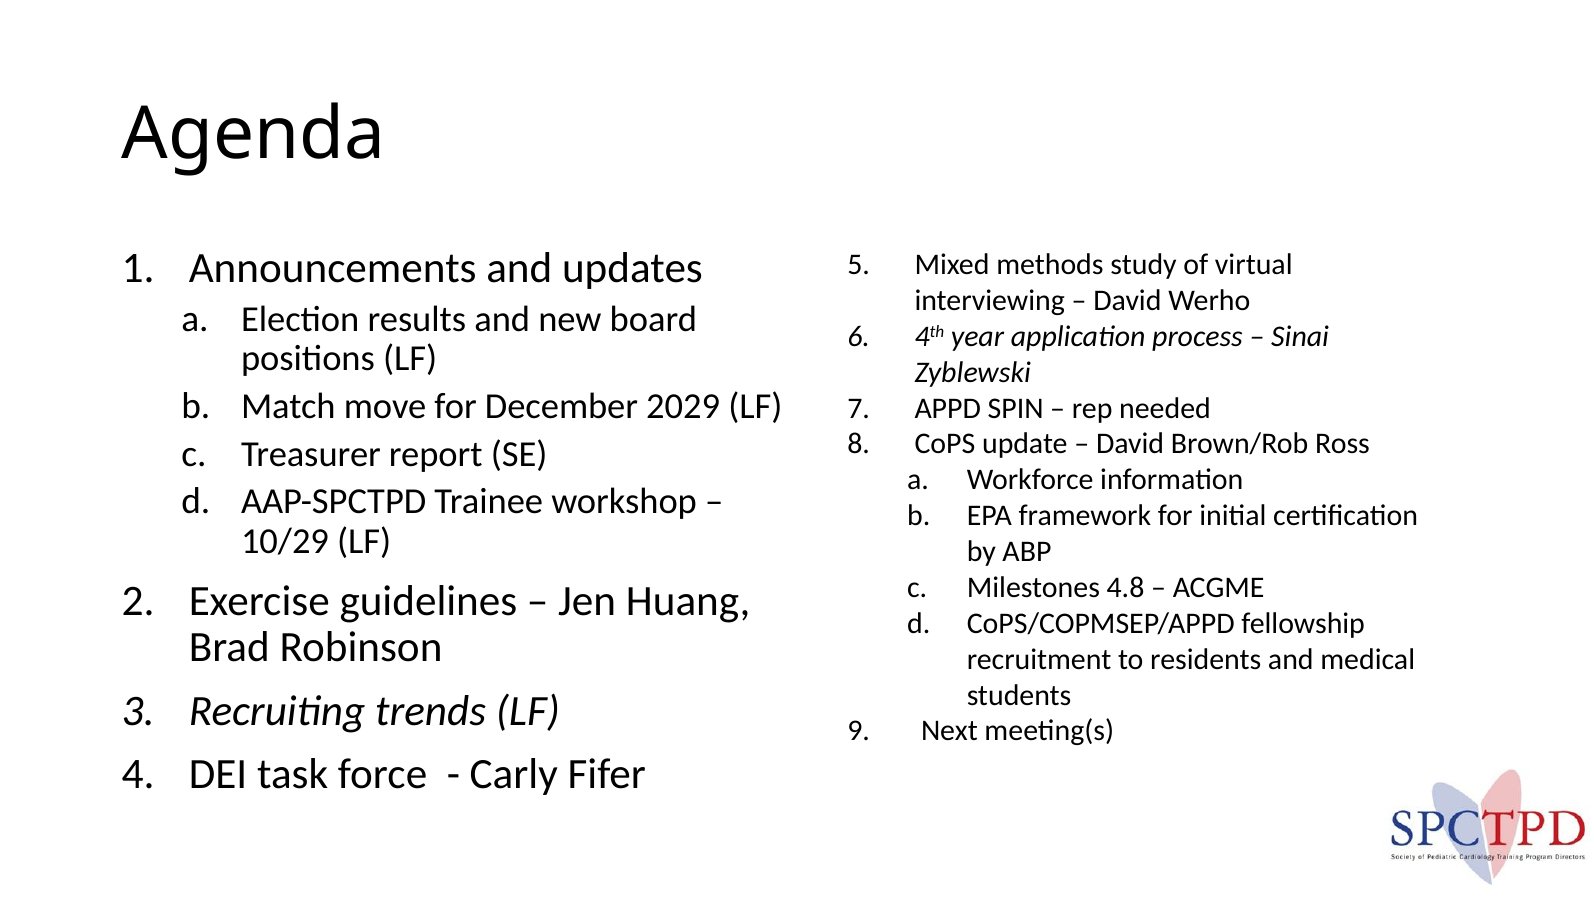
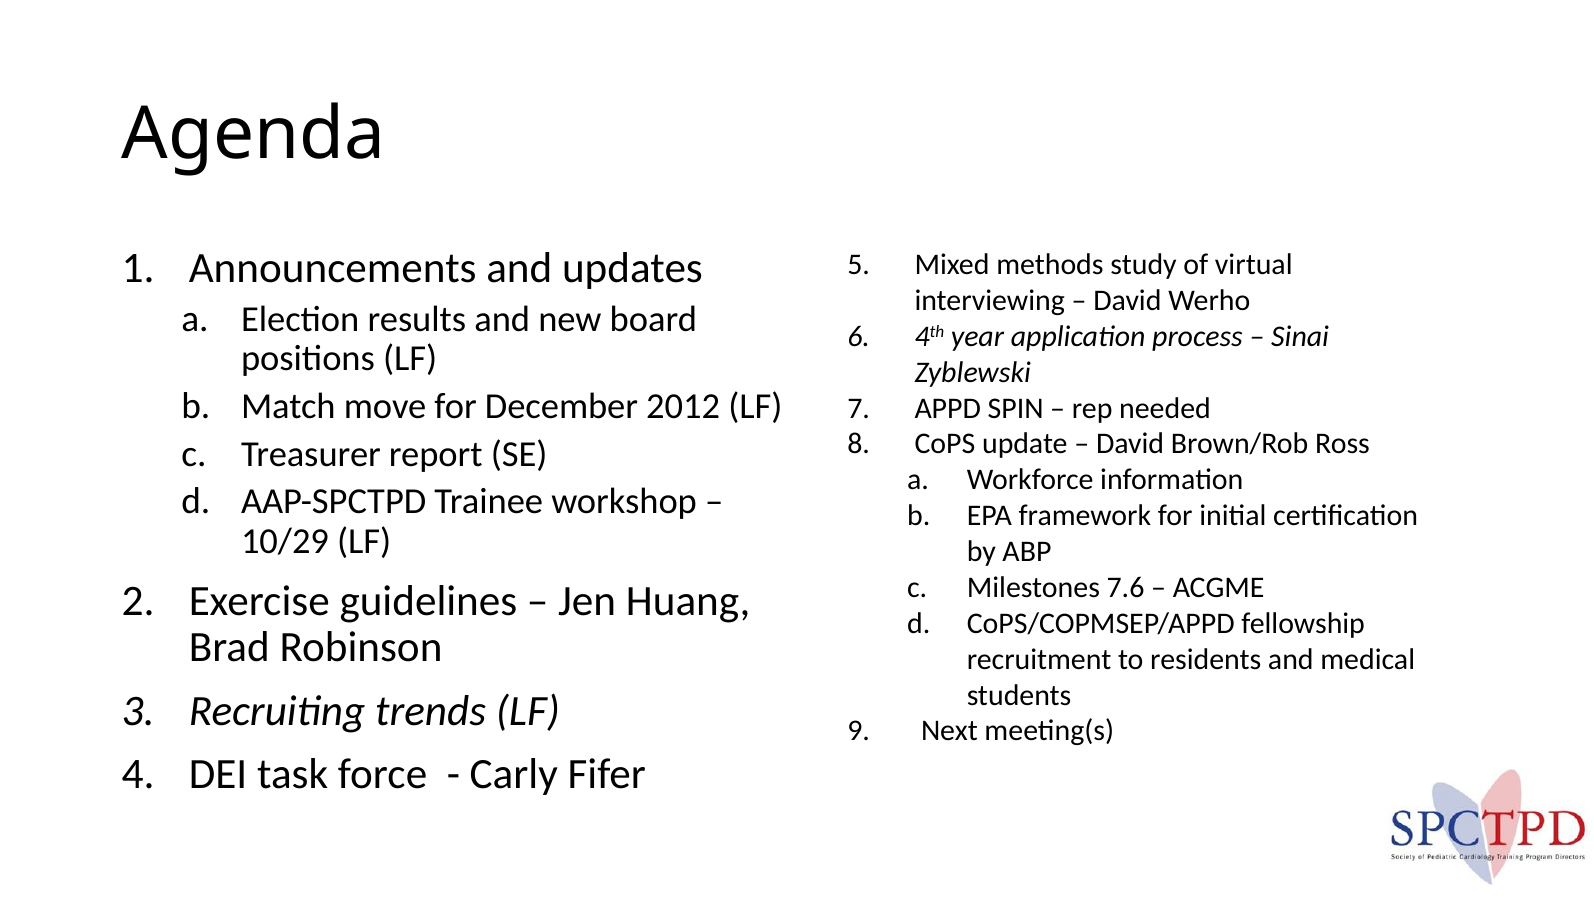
2029: 2029 -> 2012 (683, 406)
4.8: 4.8 -> 7.6 (1126, 587)
